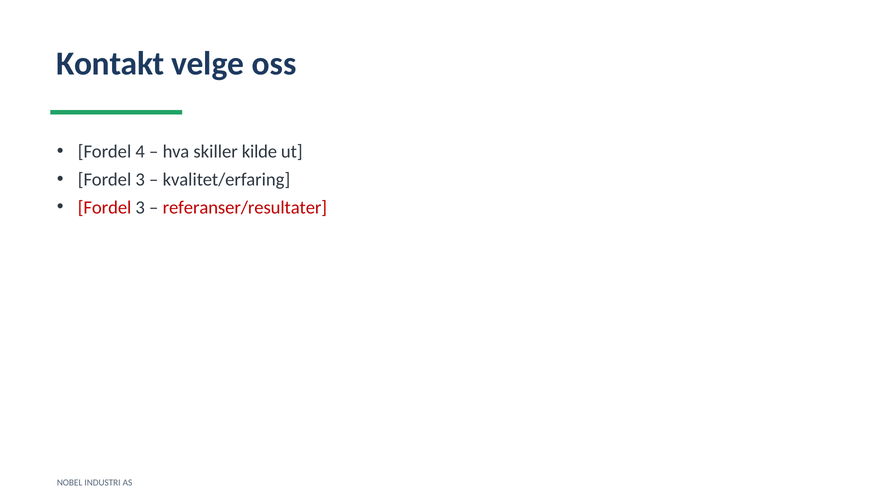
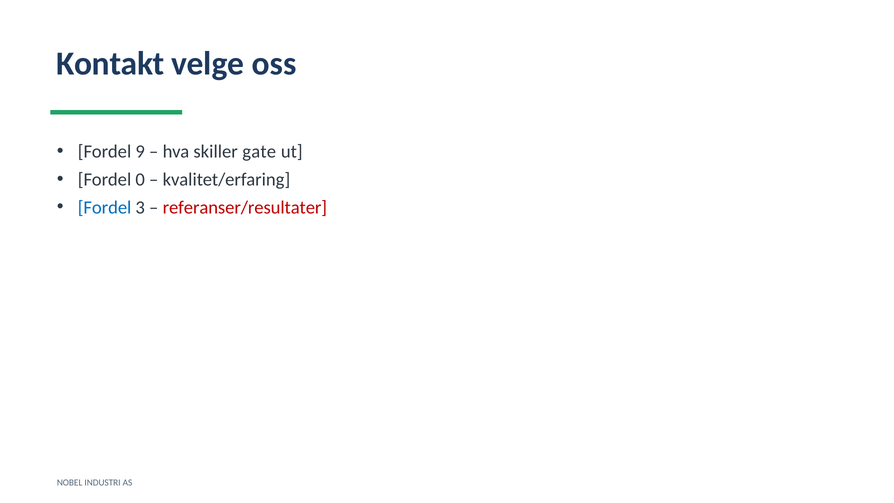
4: 4 -> 9 (140, 151)
kilde: kilde -> gate (259, 151)
3: 3 -> 0 (140, 179)
Fordel colour: red -> blue (105, 207)
